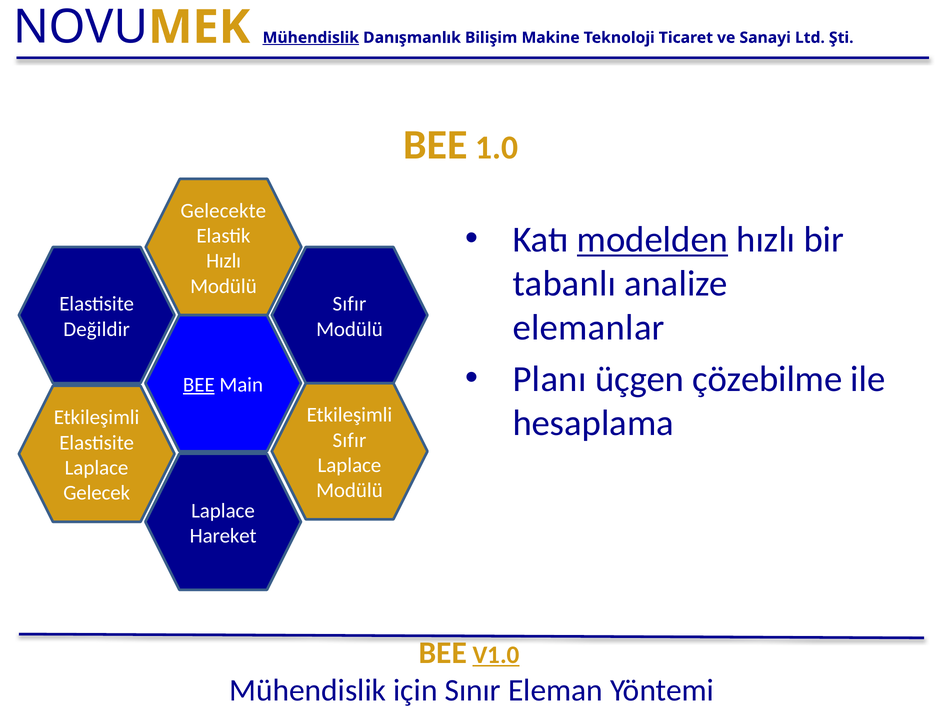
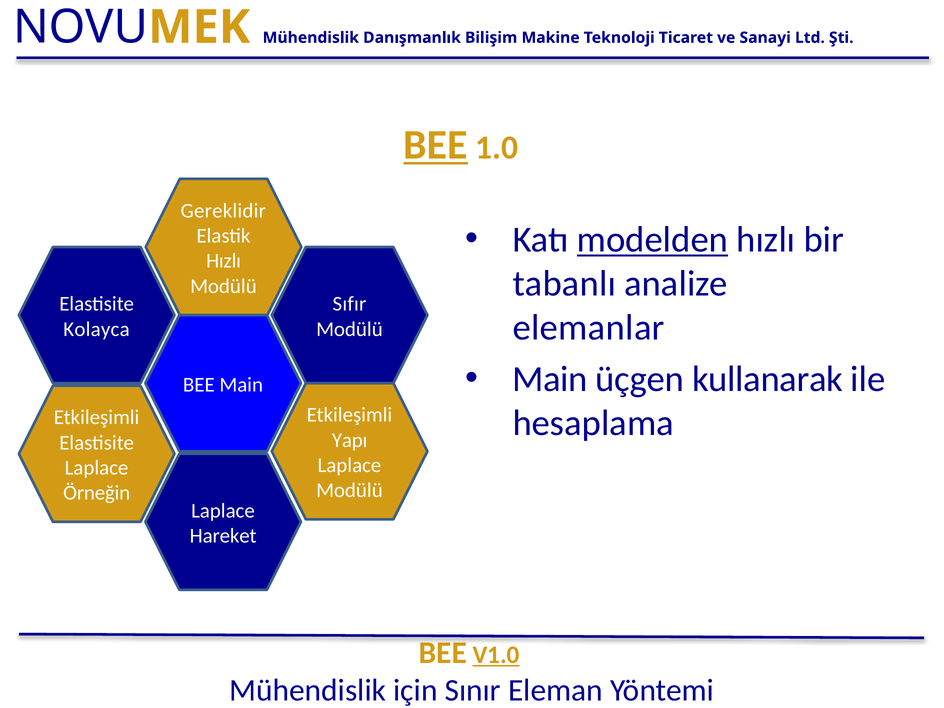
Mühendislik underline: present -> none (311, 38)
BEE underline: none -> present (436, 145)
Gelecekte: Gelecekte -> Gereklidir (223, 211)
Değildir: Değildir -> Kolayca (97, 329)
Planı: Planı -> Main (550, 379)
çözebilme: çözebilme -> kullanarak (767, 379)
BEE underline: present -> none (199, 385)
Sıfır: Sıfır -> Yapı (350, 440)
Gelecek: Gelecek -> Örneğin (97, 493)
